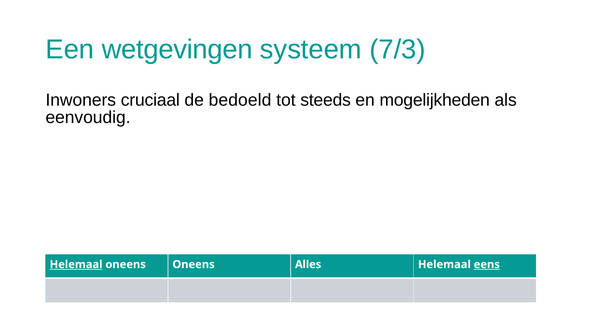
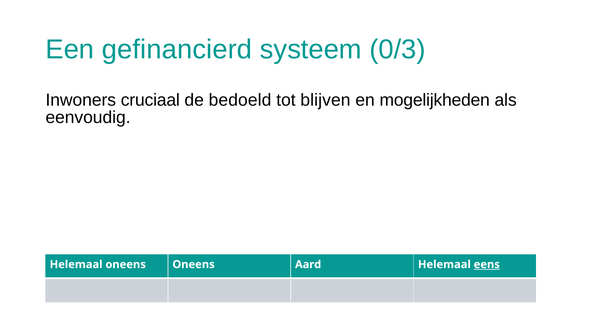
wetgevingen: wetgevingen -> gefinancierd (177, 50)
7/3: 7/3 -> 0/3 (397, 50)
steeds: steeds -> blijven (325, 100)
Helemaal underline: present -> none (76, 264)
Alles: Alles -> Aard (308, 264)
